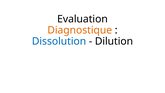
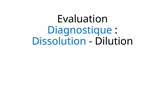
Diagnostique colour: orange -> blue (80, 30)
